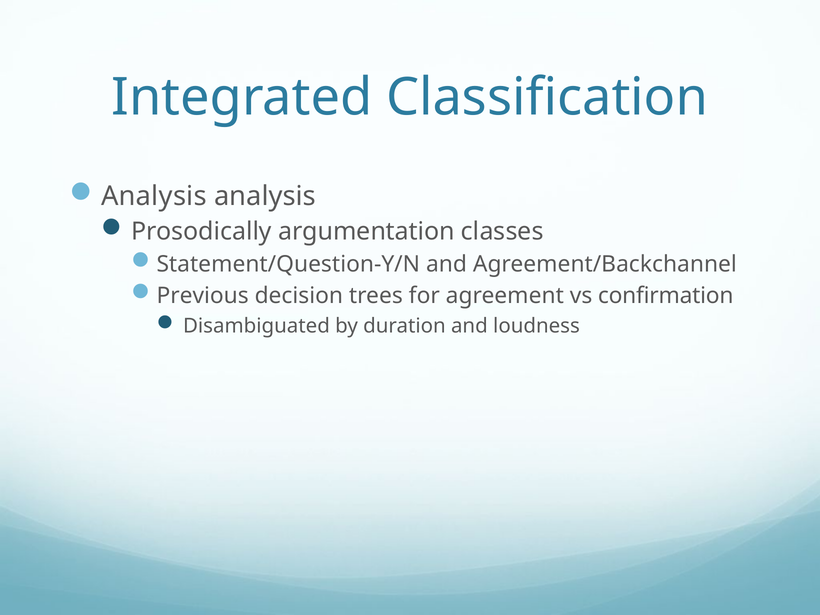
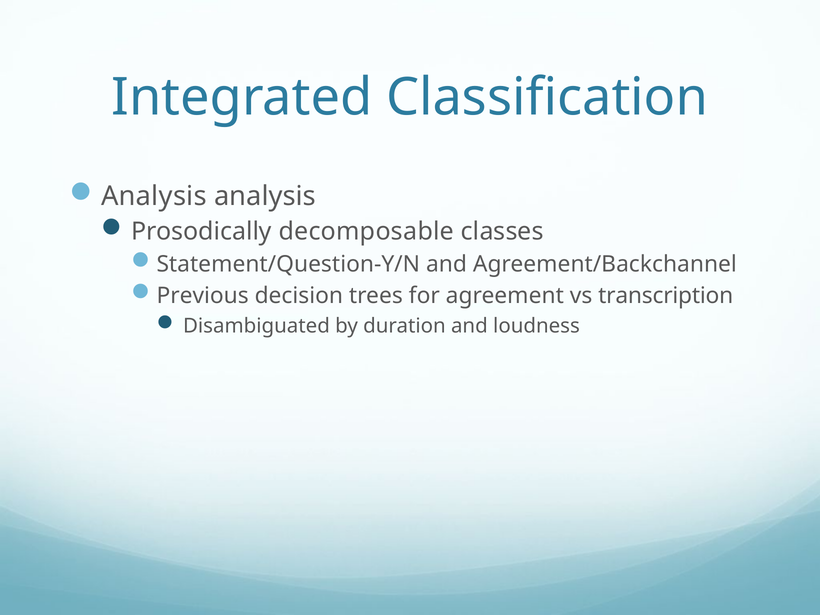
argumentation: argumentation -> decomposable (366, 231)
confirmation: confirmation -> transcription (666, 296)
